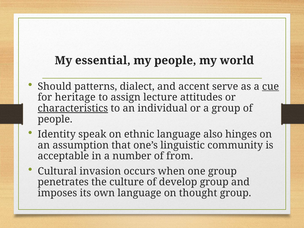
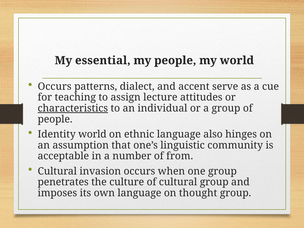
Should: Should -> Occurs (55, 86)
cue underline: present -> none (271, 86)
heritage: heritage -> teaching (75, 97)
Identity speak: speak -> world (92, 134)
of develop: develop -> cultural (178, 182)
